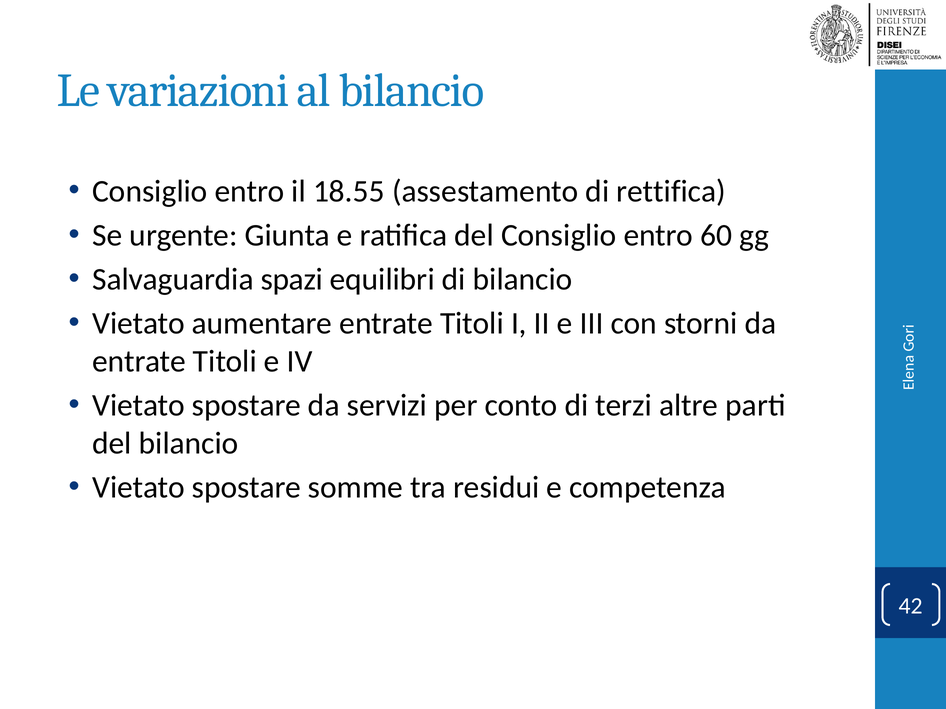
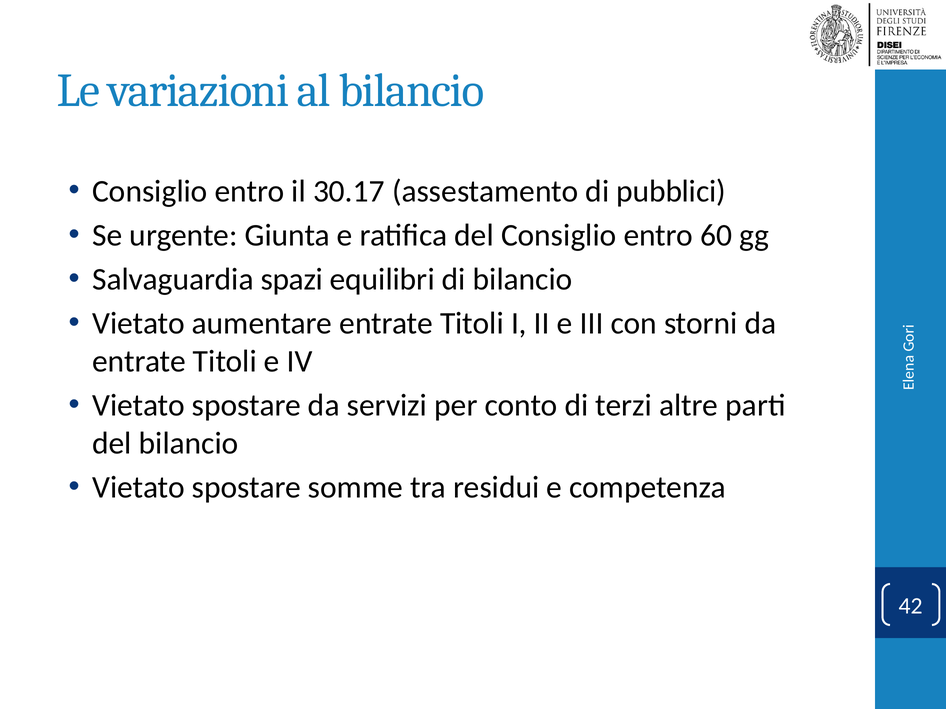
18.55: 18.55 -> 30.17 (349, 191)
rettifica: rettifica -> pubblici (671, 191)
